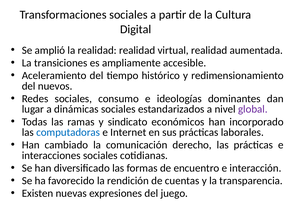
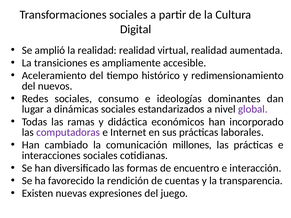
sindicato: sindicato -> didáctica (128, 122)
computadoras colour: blue -> purple (68, 132)
derecho: derecho -> millones (192, 145)
